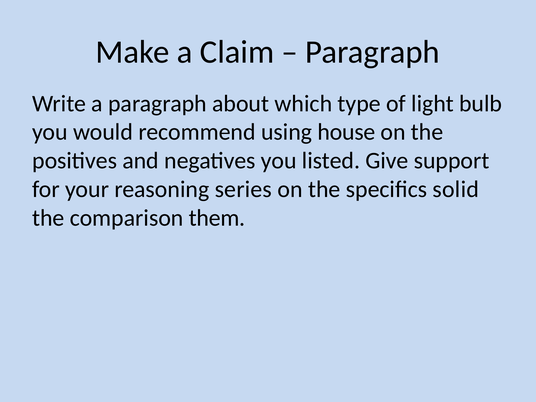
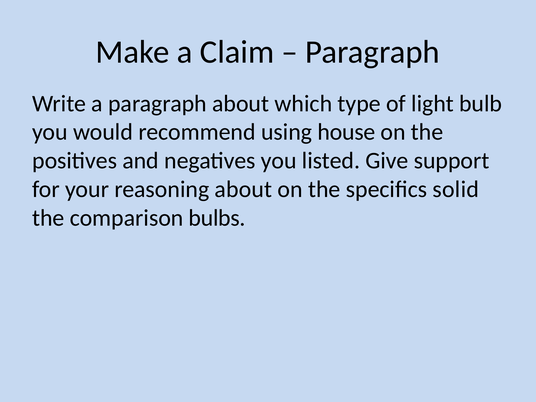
reasoning series: series -> about (243, 189)
them: them -> bulbs (217, 218)
